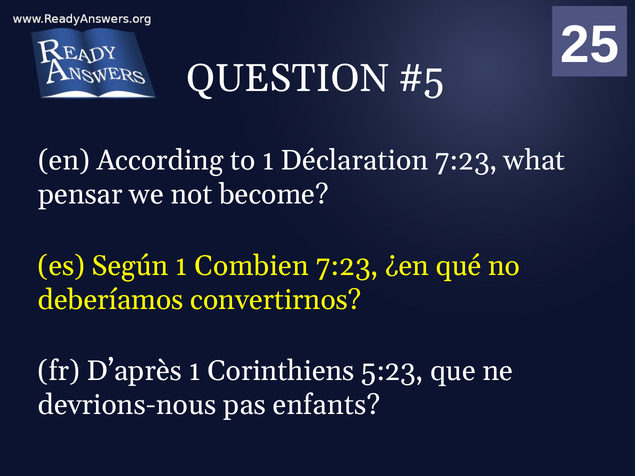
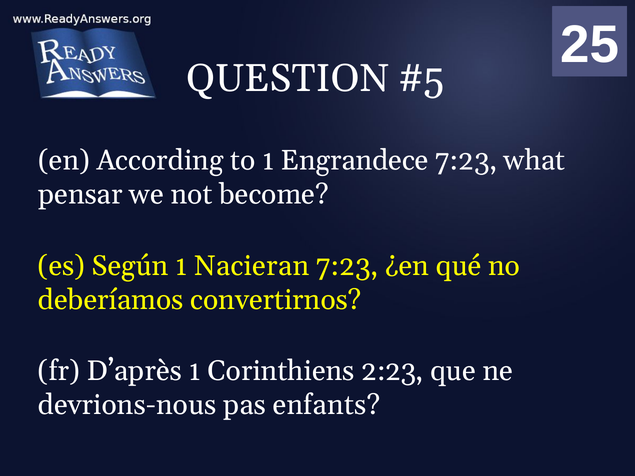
Déclaration: Déclaration -> Engrandece (355, 161)
Combien: Combien -> Nacieran (252, 266)
5:23: 5:23 -> 2:23 (392, 371)
